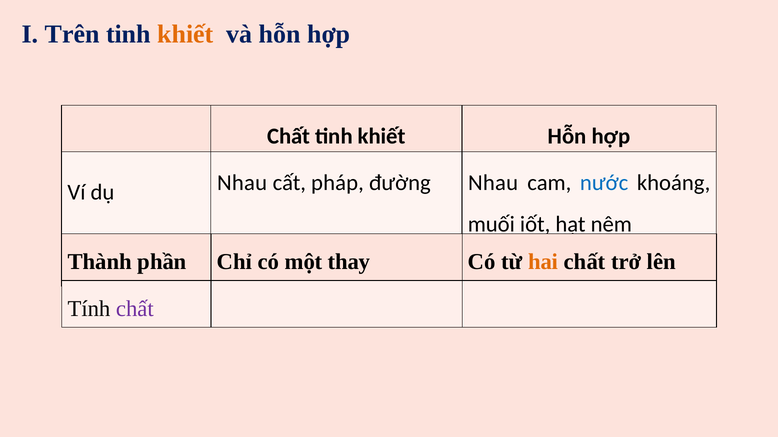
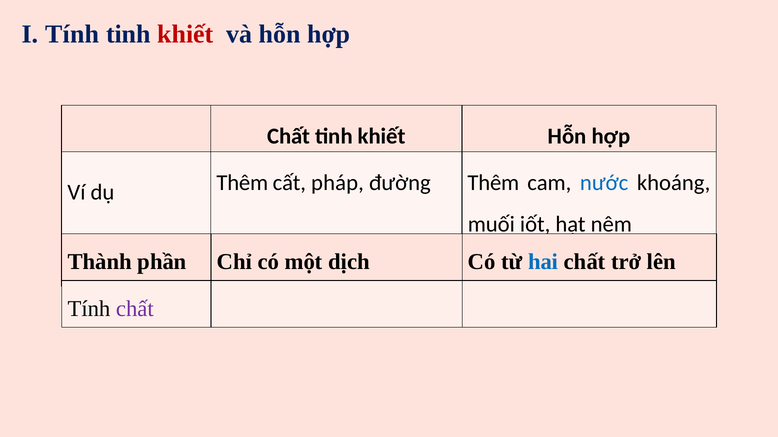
I Trên: Trên -> Tính (72, 34)
khiết colour: orange -> red (185, 34)
dụ Nhau: Nhau -> Thêm (242, 183)
đường Nhau: Nhau -> Thêm (493, 183)
thay: thay -> dịch (349, 262)
hai colour: orange -> blue (543, 262)
